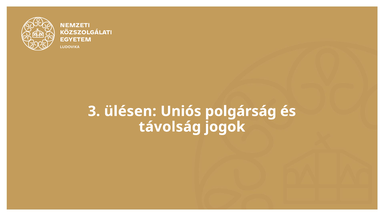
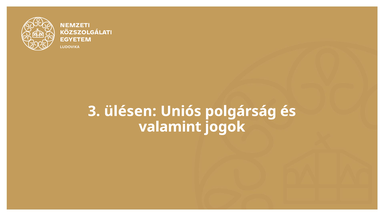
távolság: távolság -> valamint (170, 127)
